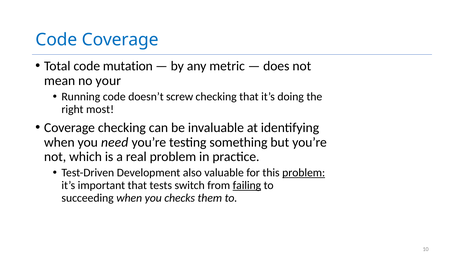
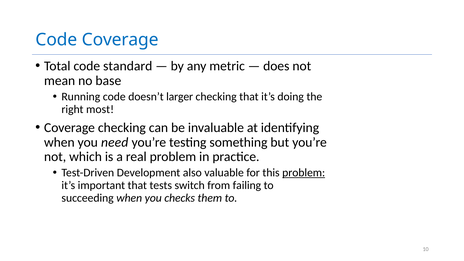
mutation: mutation -> standard (128, 66)
your: your -> base (108, 81)
screw: screw -> larger (180, 97)
failing underline: present -> none (247, 185)
